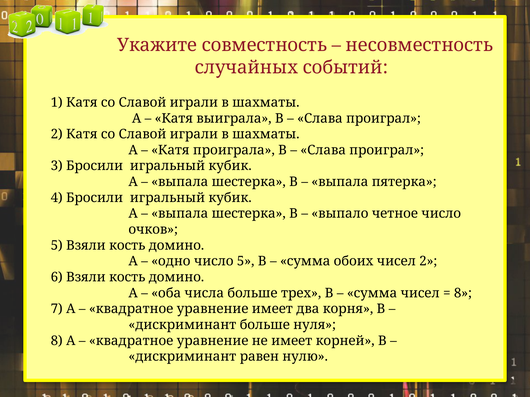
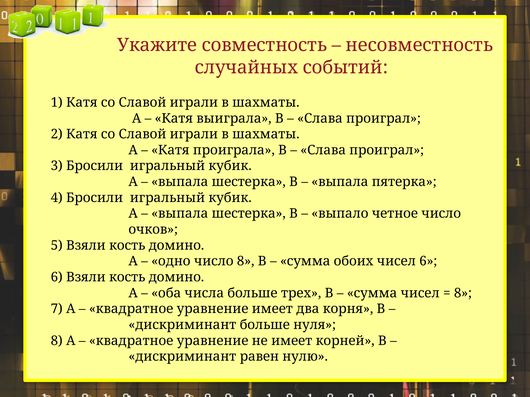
число 5: 5 -> 8 (246, 262)
чисел 2: 2 -> 6 (428, 262)
